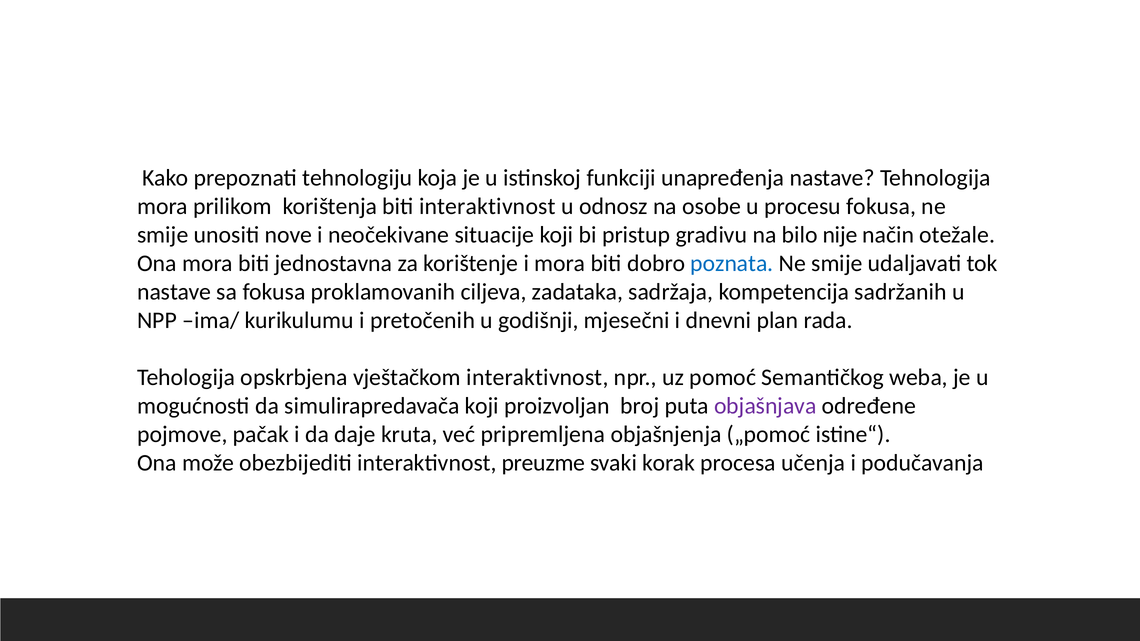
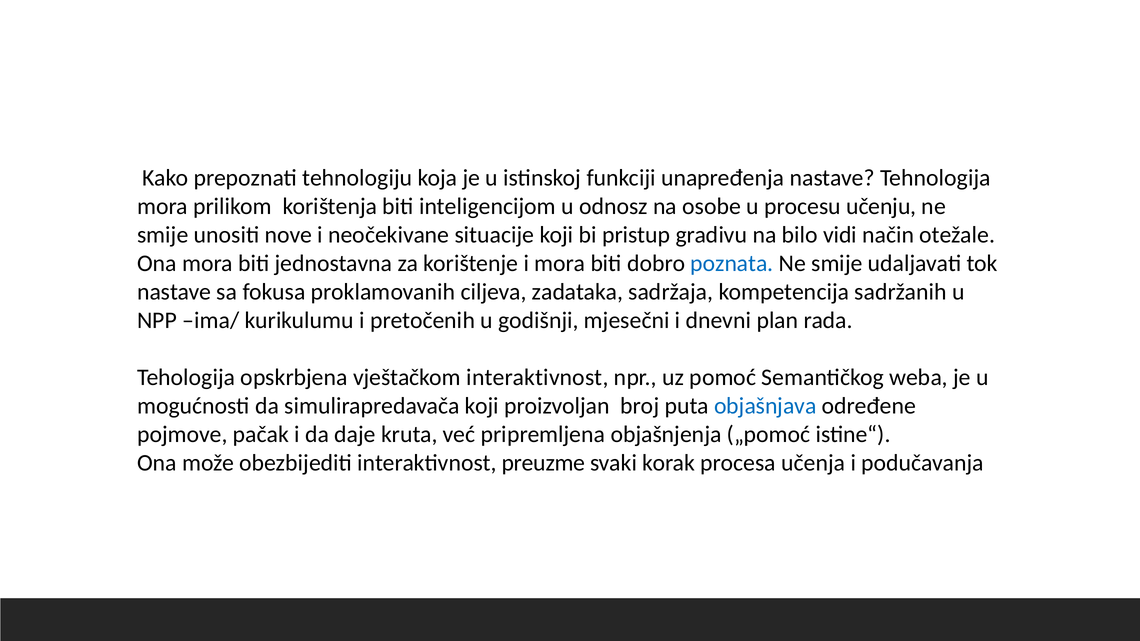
biti interaktivnost: interaktivnost -> inteligencijom (487, 207)
procesu fokusa: fokusa -> učenju (881, 207)
nije: nije -> vidi (840, 235)
objašnjava colour: purple -> blue (765, 406)
